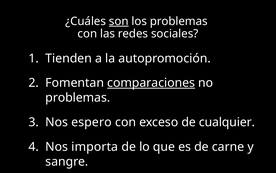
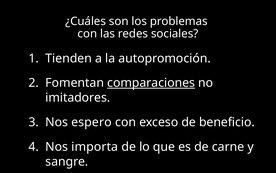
son underline: present -> none (119, 21)
problemas: problemas -> imitadores (78, 97)
cualquier: cualquier -> beneficio (227, 122)
